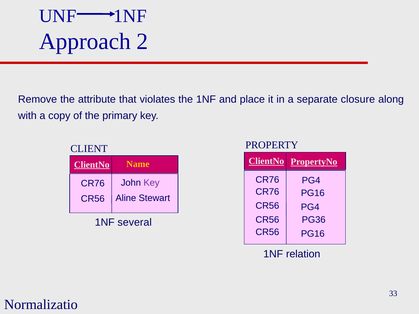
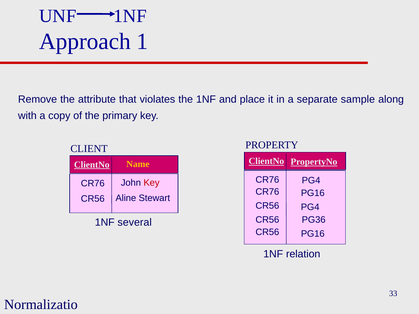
2: 2 -> 1 (142, 41)
closure: closure -> sample (358, 100)
Key colour: purple -> red (152, 183)
